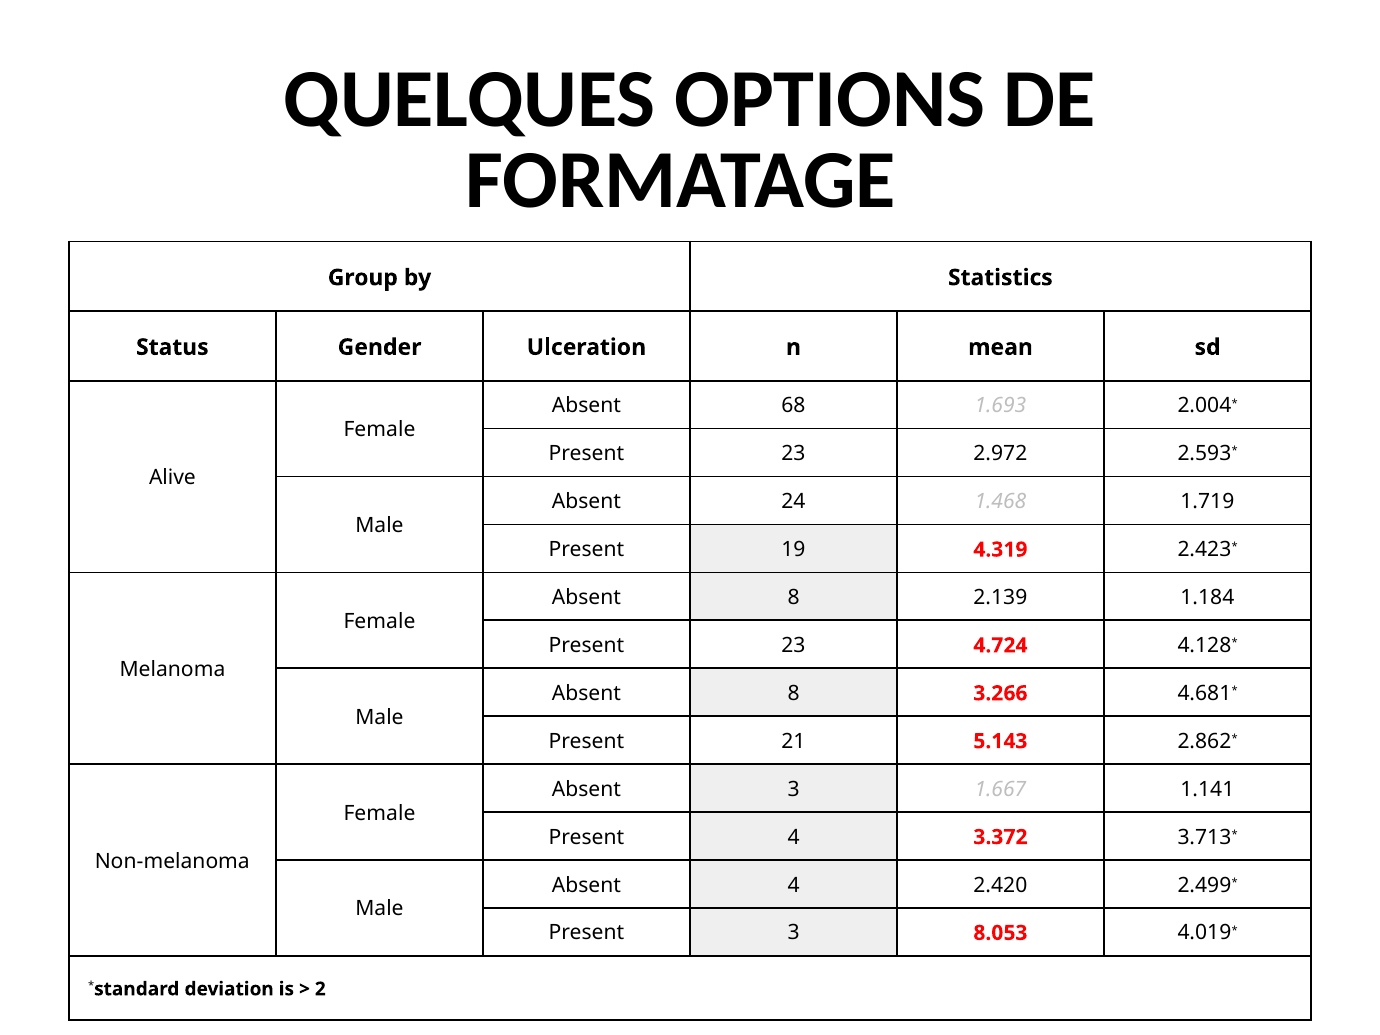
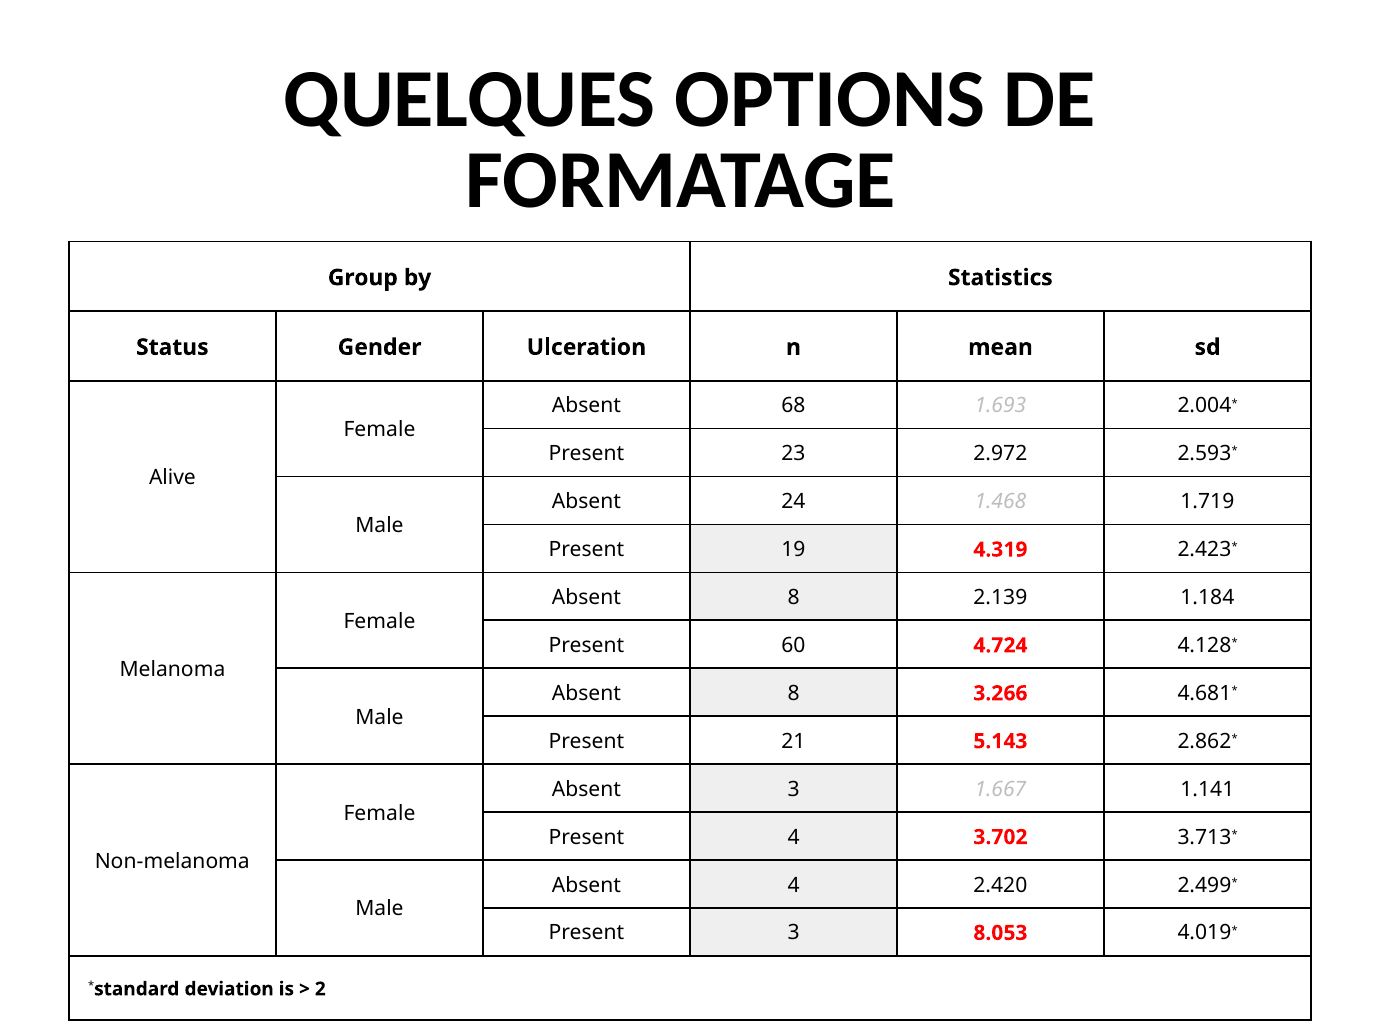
23: 23 -> 60 (793, 645)
3.372: 3.372 -> 3.702 (1000, 837)
